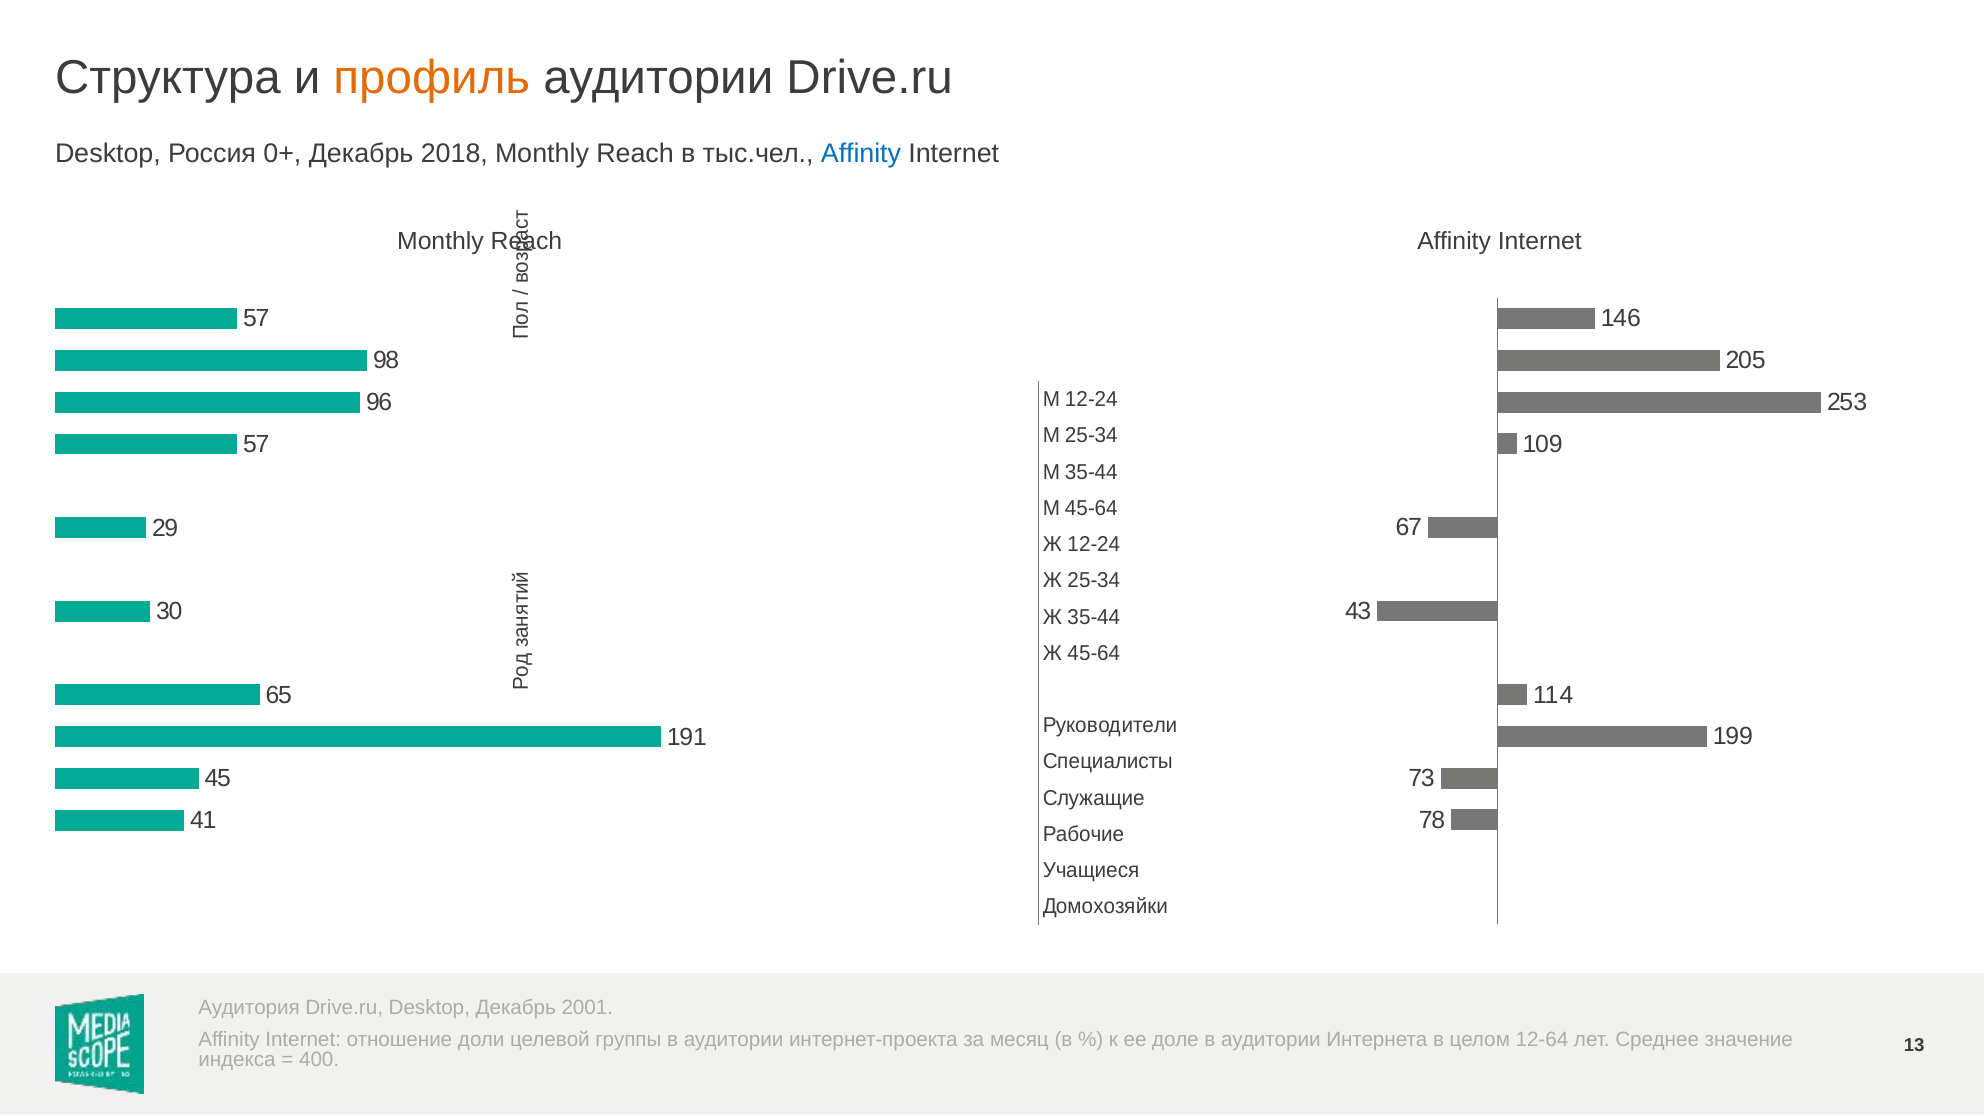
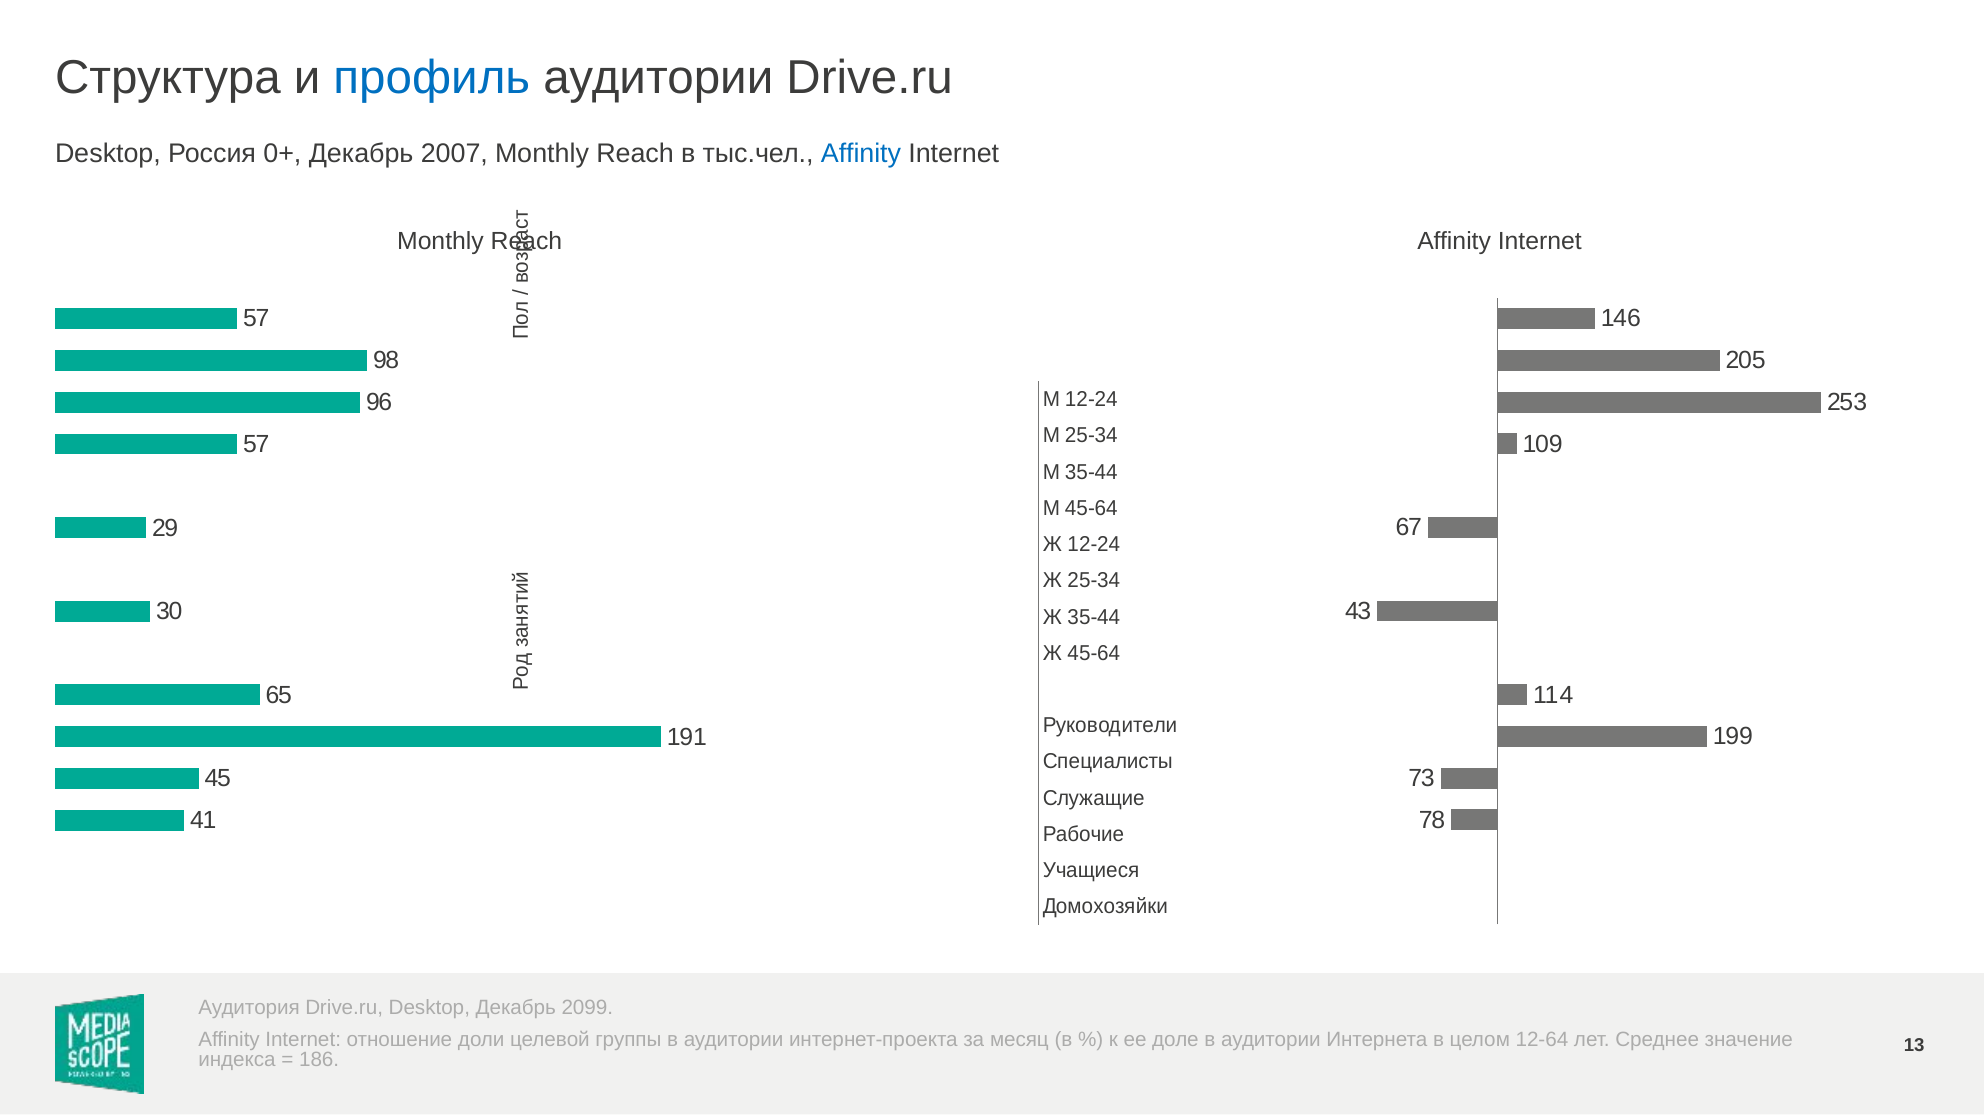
профиль colour: orange -> blue (432, 78)
2018: 2018 -> 2007 (454, 154)
2001: 2001 -> 2099 (587, 1008)
400: 400 -> 186 (319, 1060)
